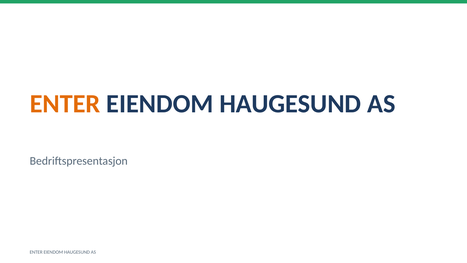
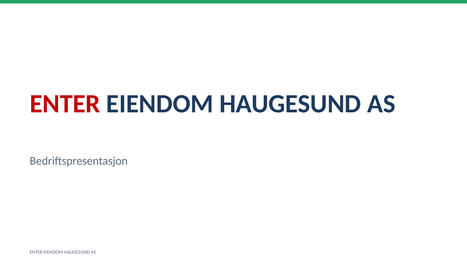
ENTER colour: orange -> red (65, 104)
